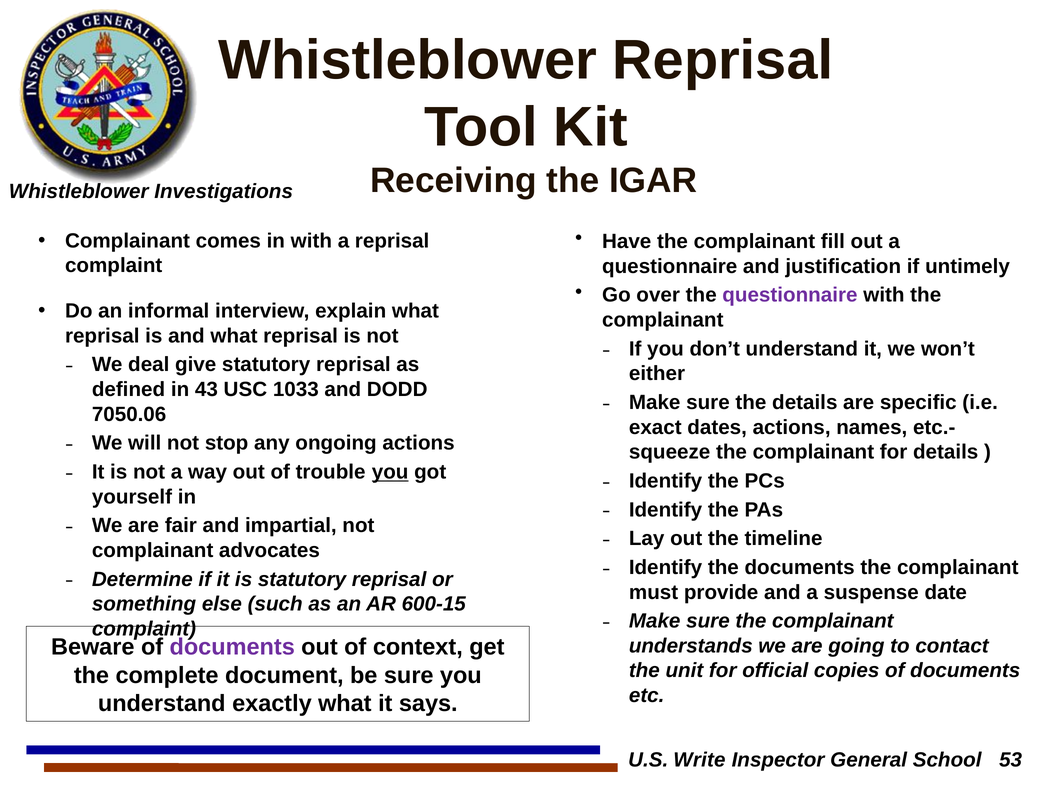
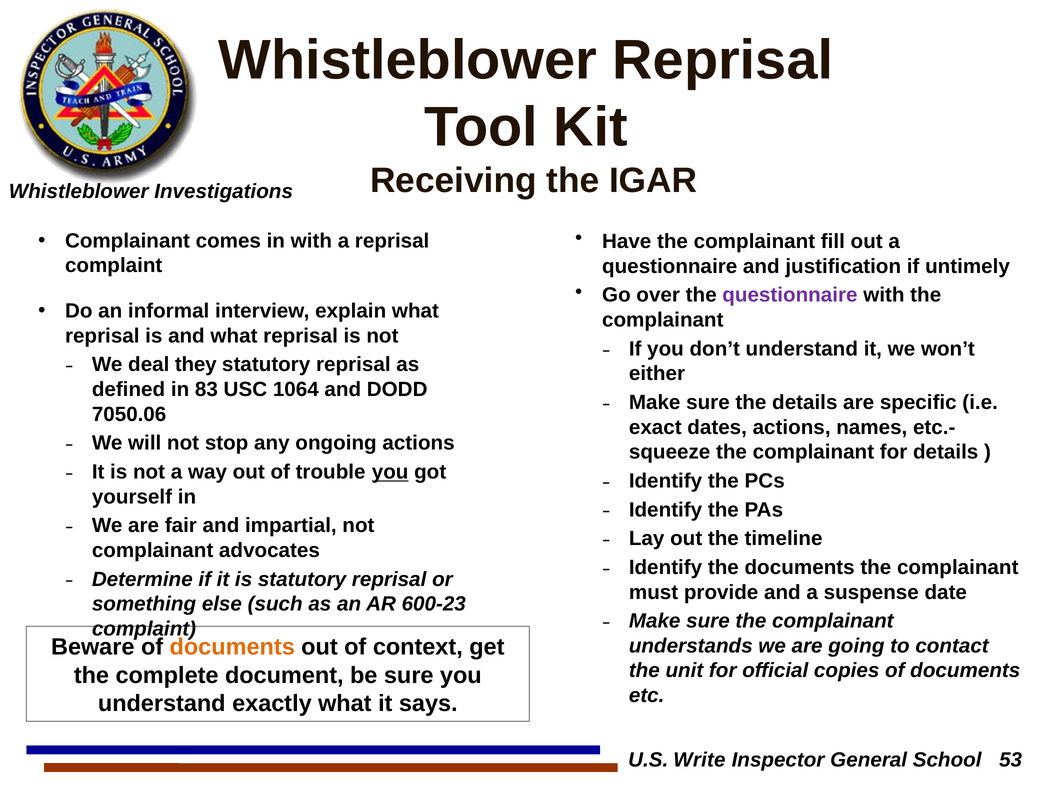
give: give -> they (196, 365)
43: 43 -> 83 (206, 390)
1033: 1033 -> 1064 (296, 390)
600-15: 600-15 -> 600-23 (434, 604)
documents colour: purple -> orange (232, 647)
